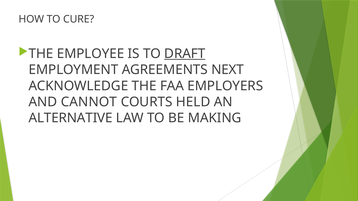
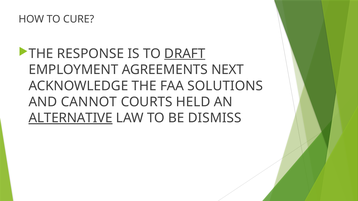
EMPLOYEE: EMPLOYEE -> RESPONSE (91, 54)
EMPLOYERS: EMPLOYERS -> SOLUTIONS (225, 86)
ALTERNATIVE underline: none -> present (71, 118)
MAKING: MAKING -> DISMISS (215, 118)
